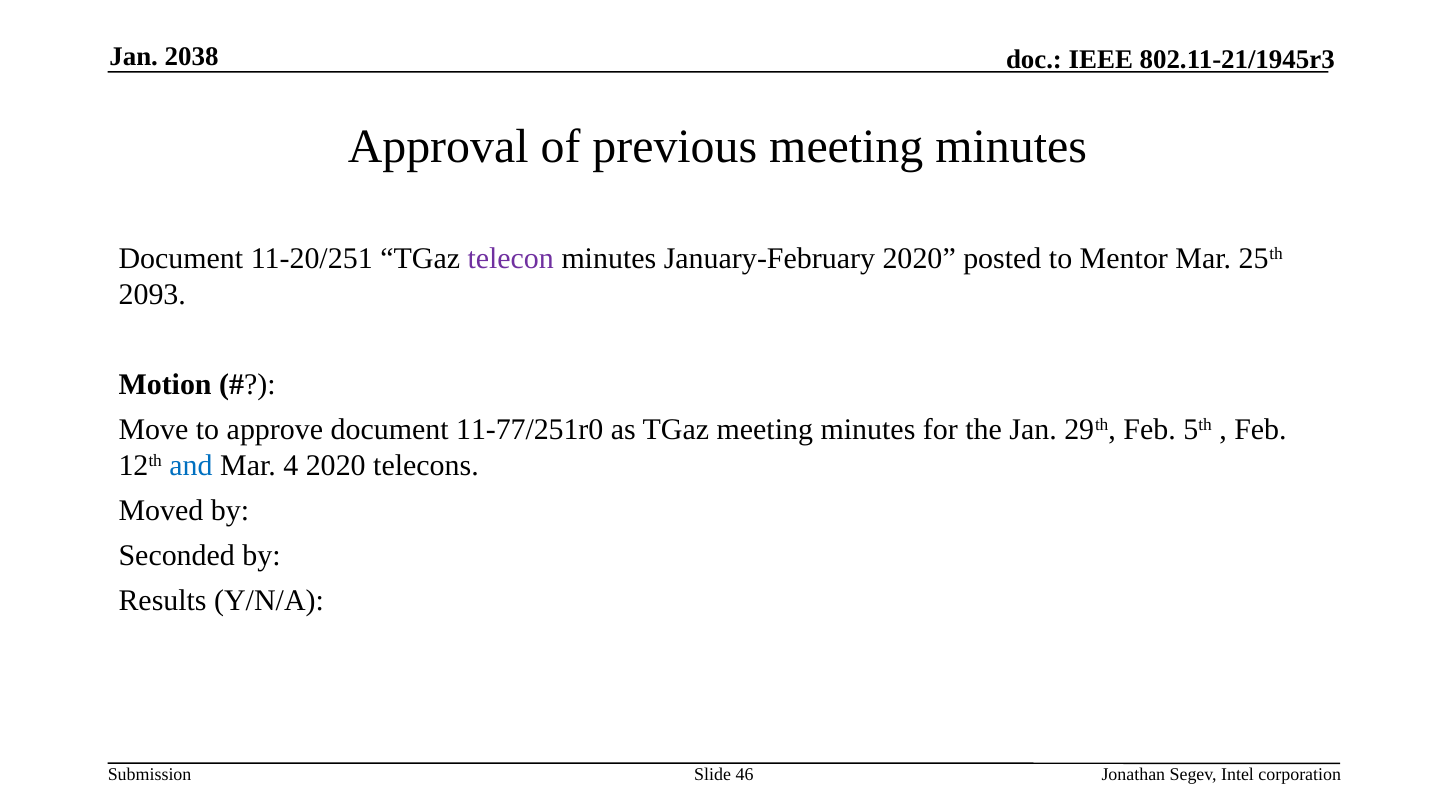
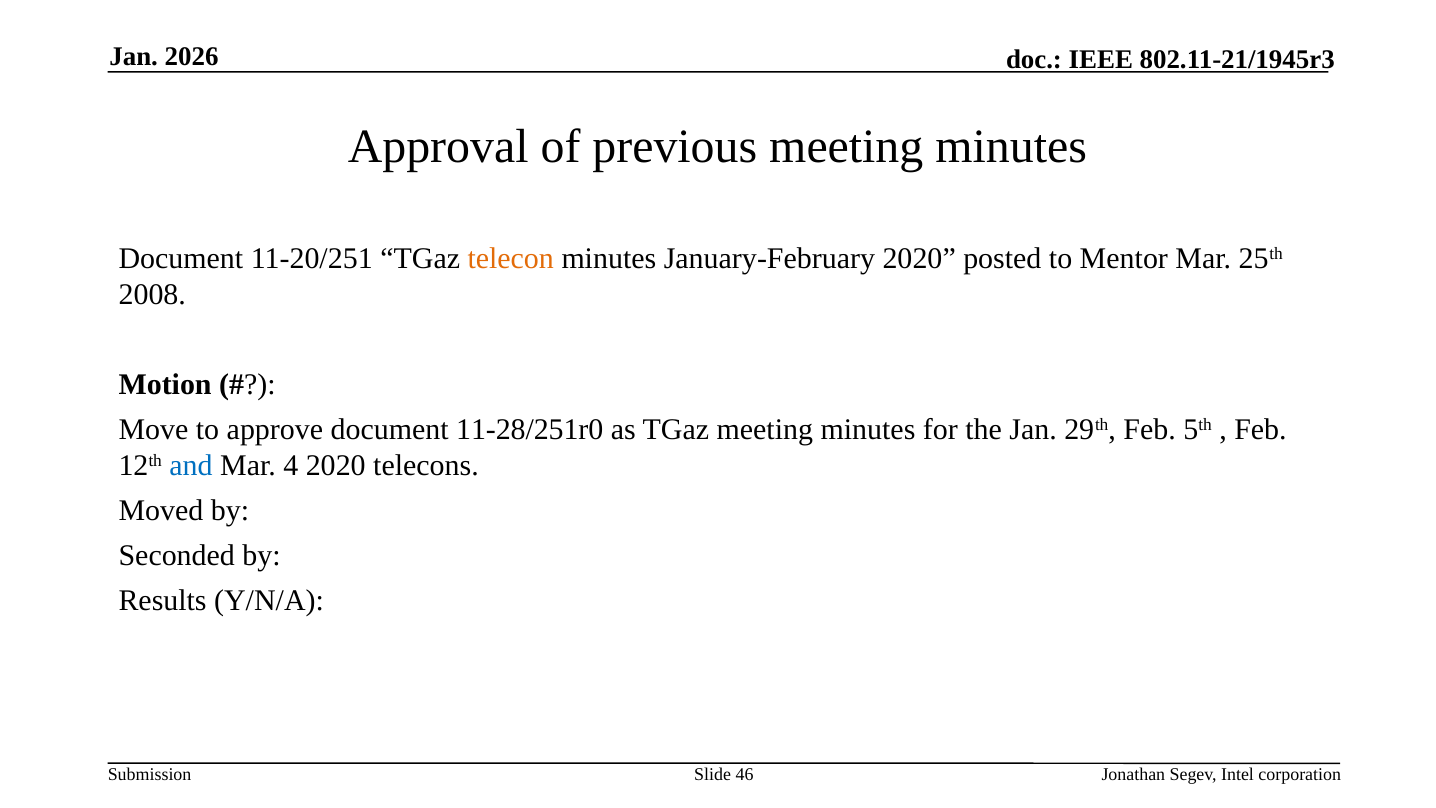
2038: 2038 -> 2026 (192, 57)
telecon colour: purple -> orange (511, 259)
2093: 2093 -> 2008 (152, 295)
11-77/251r0: 11-77/251r0 -> 11-28/251r0 (530, 429)
